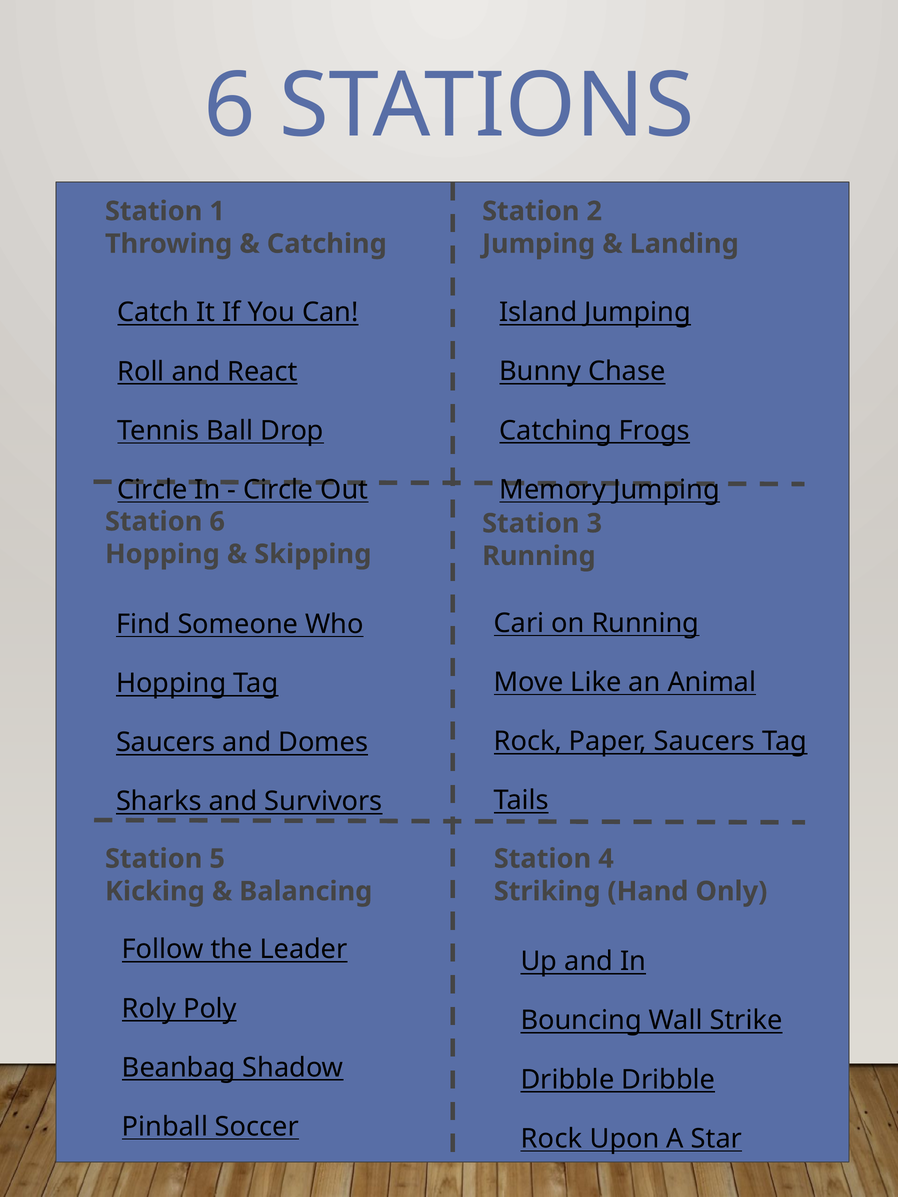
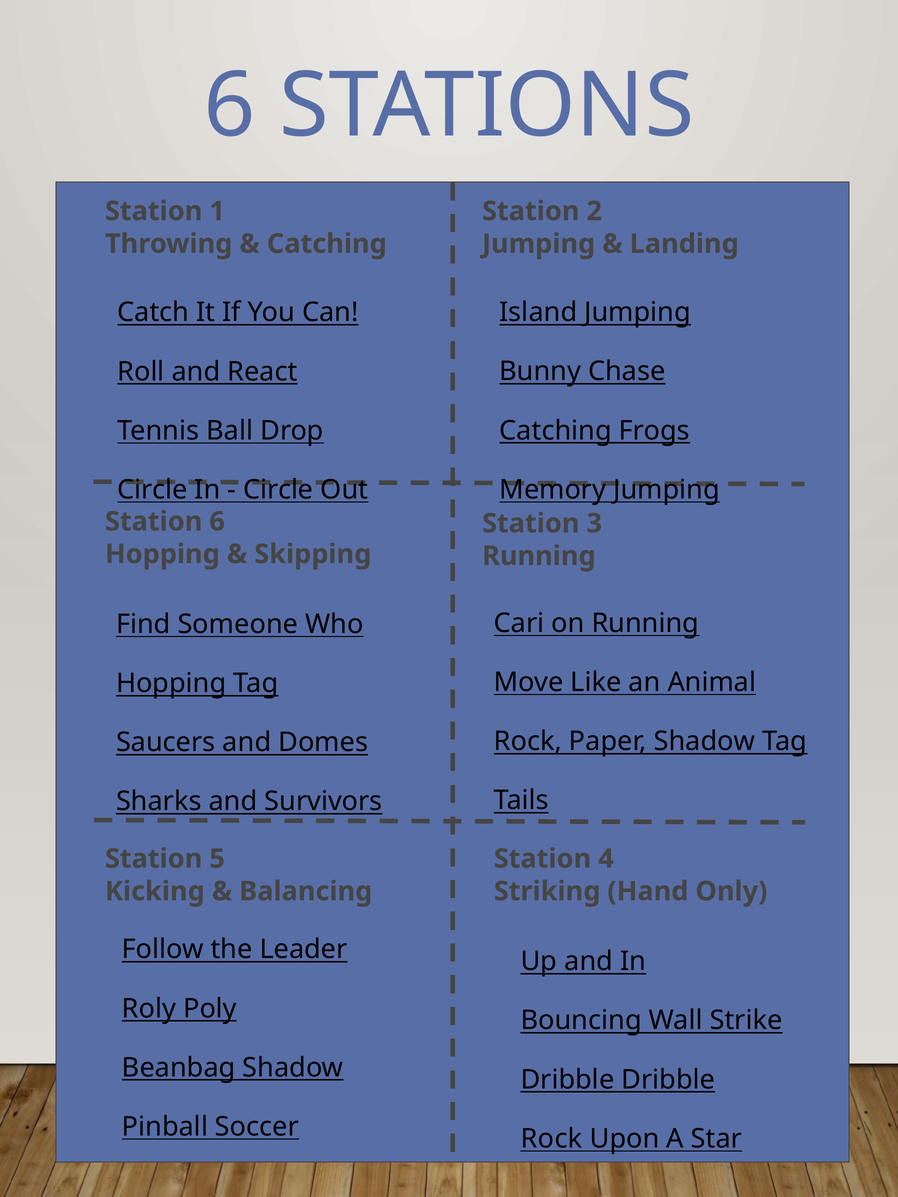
Paper Saucers: Saucers -> Shadow (704, 742)
